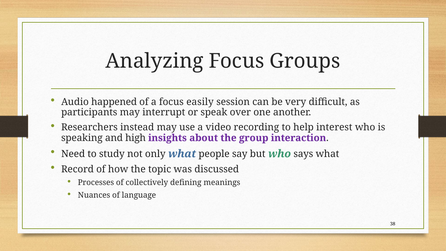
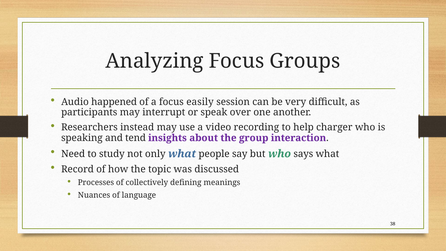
interest: interest -> charger (334, 127)
high: high -> tend (136, 138)
